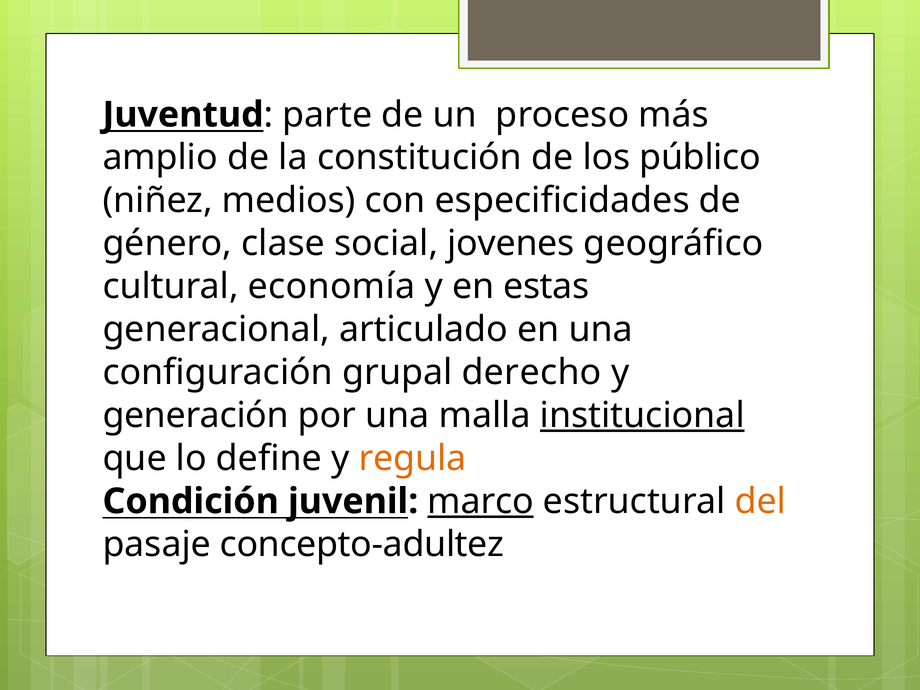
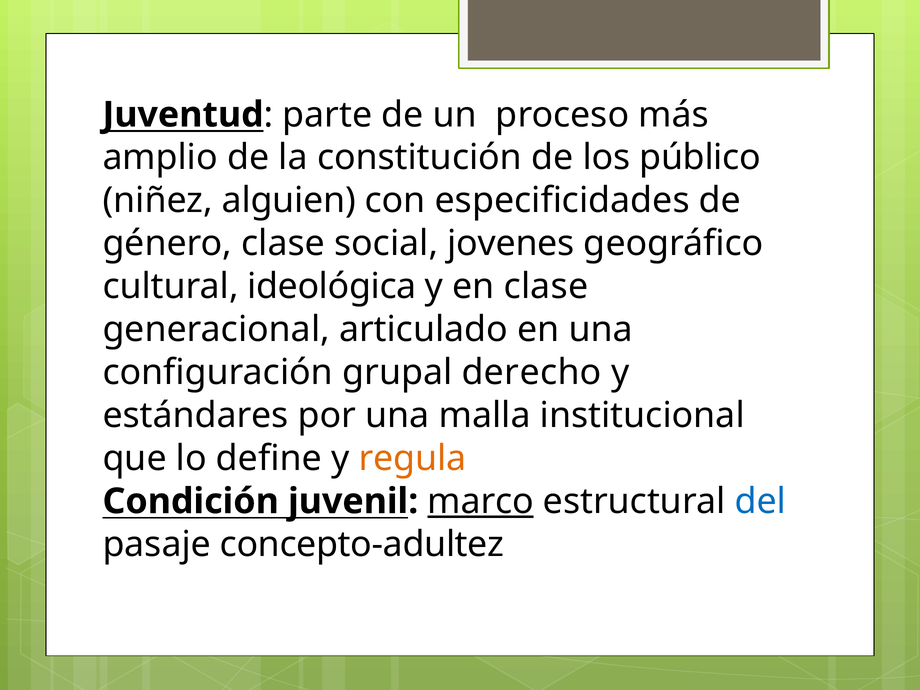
medios: medios -> alguien (289, 201)
economía: economía -> ideológica (332, 287)
en estas: estas -> clase (546, 287)
generación: generación -> estándares (196, 415)
institucional underline: present -> none (642, 415)
del colour: orange -> blue (760, 501)
